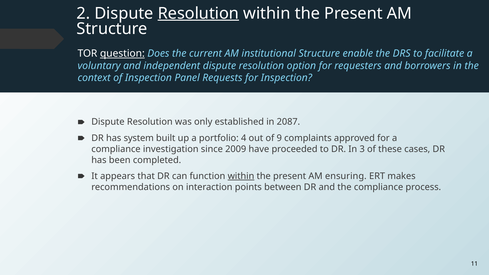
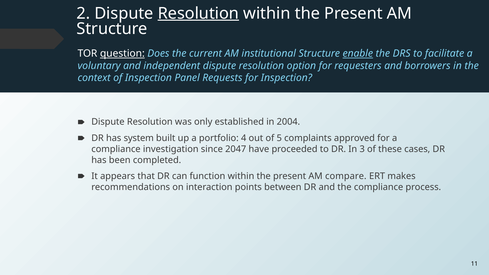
enable underline: none -> present (358, 53)
2087: 2087 -> 2004 (288, 122)
9: 9 -> 5 (279, 138)
2009: 2009 -> 2047 (236, 149)
within underline: present -> none (241, 176)
ensuring: ensuring -> compare (346, 176)
